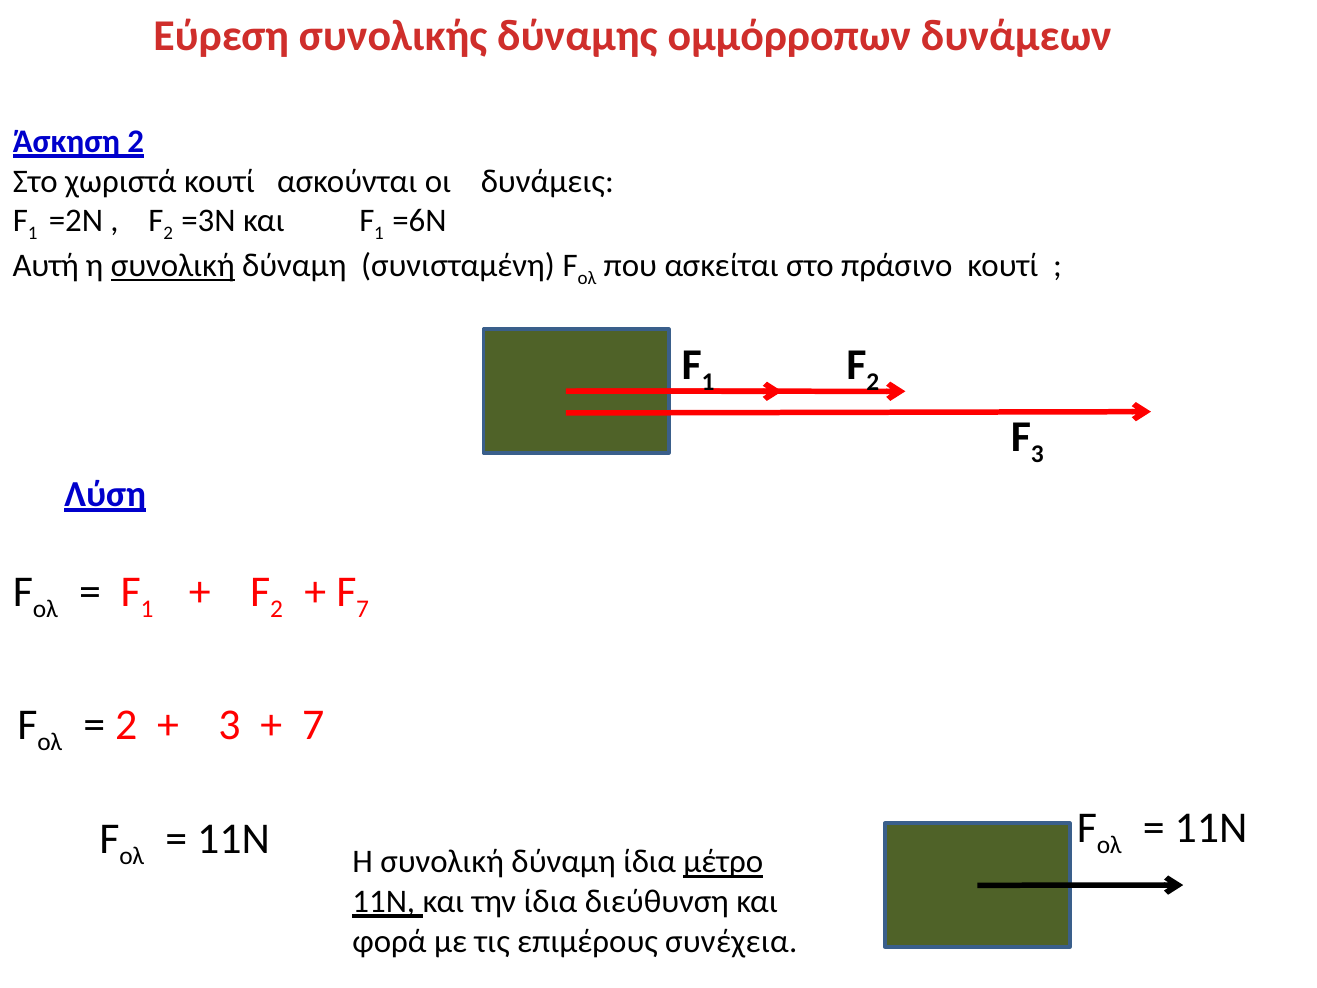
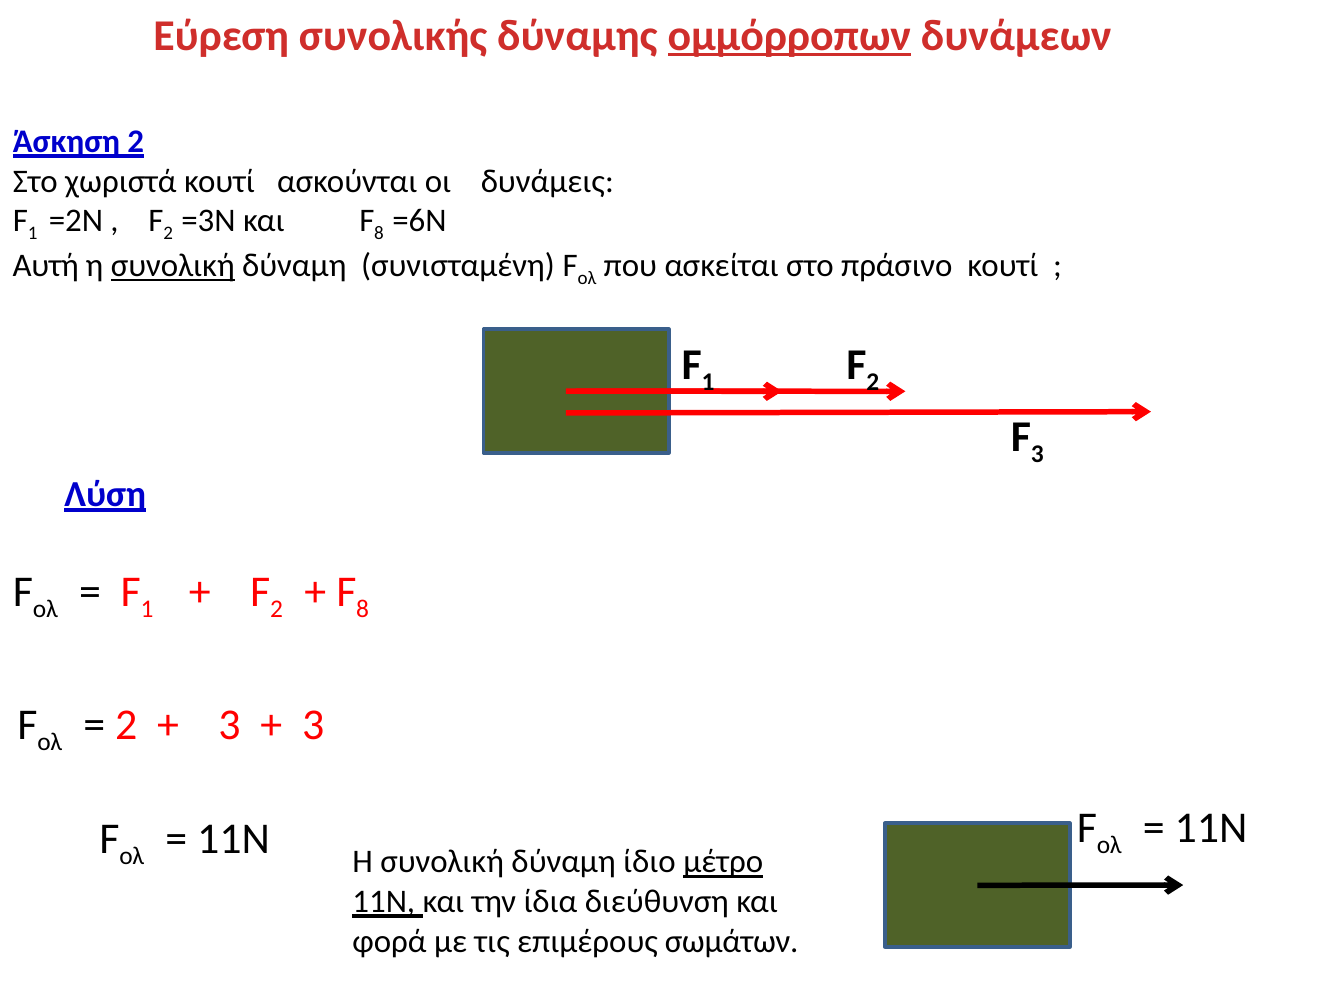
ομμόρροπων underline: none -> present (789, 36)
1: 1 -> 8 (379, 234)
7: 7 -> 8 (363, 609)
7: 7 -> 3 (313, 725)
δύναμη ίδια: ίδια -> ίδιο (649, 862)
συνέχεια: συνέχεια -> σωμάτων (732, 941)
